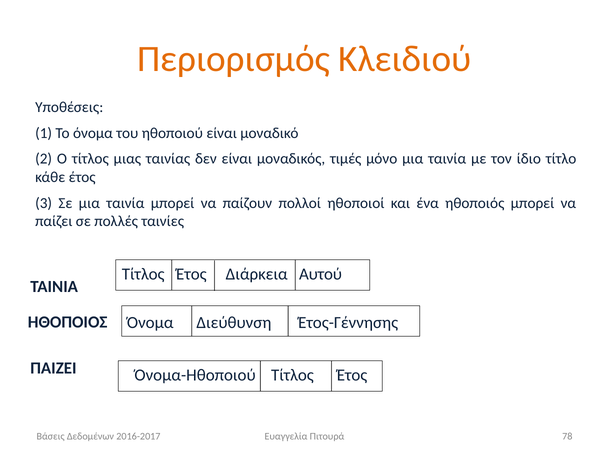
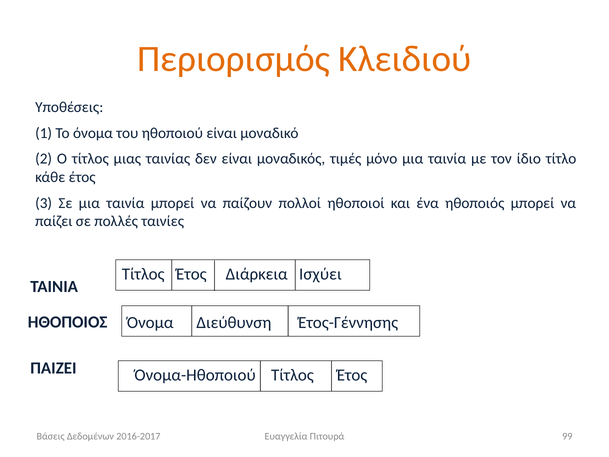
Αυτού: Αυτού -> Ισχύει (320, 274)
78: 78 -> 99 (567, 436)
